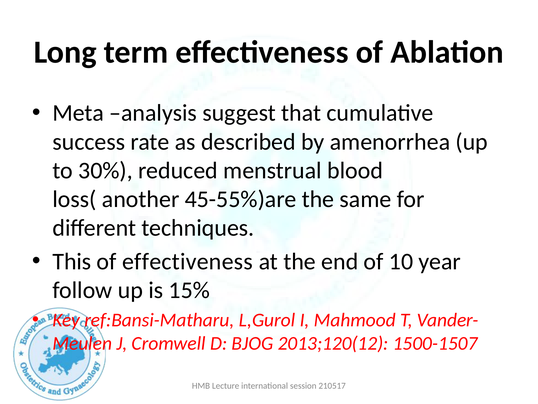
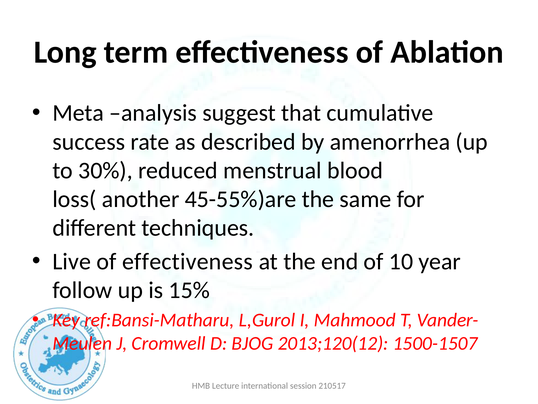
This: This -> Live (72, 261)
